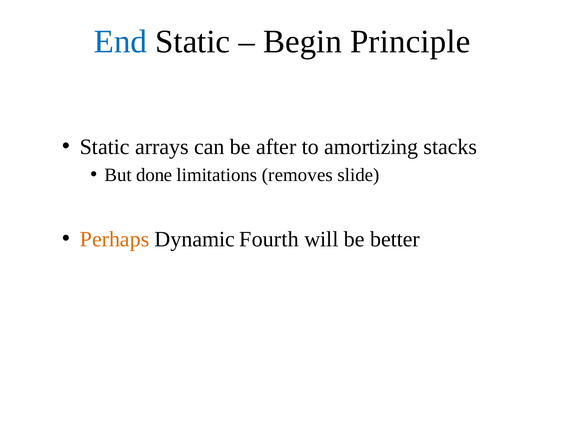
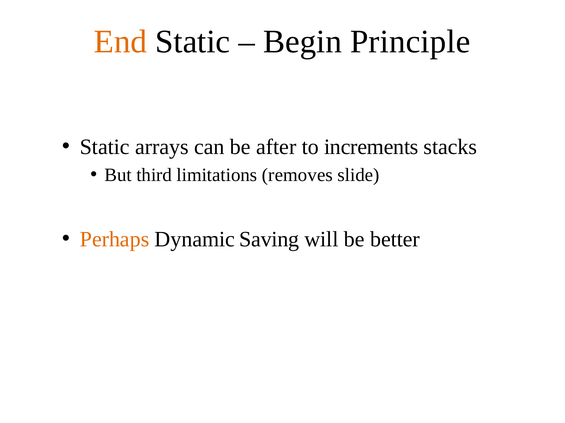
End colour: blue -> orange (121, 42)
amortizing: amortizing -> increments (371, 147)
done: done -> third (154, 175)
Fourth: Fourth -> Saving (269, 240)
